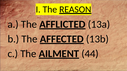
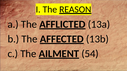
44: 44 -> 54 (90, 54)
